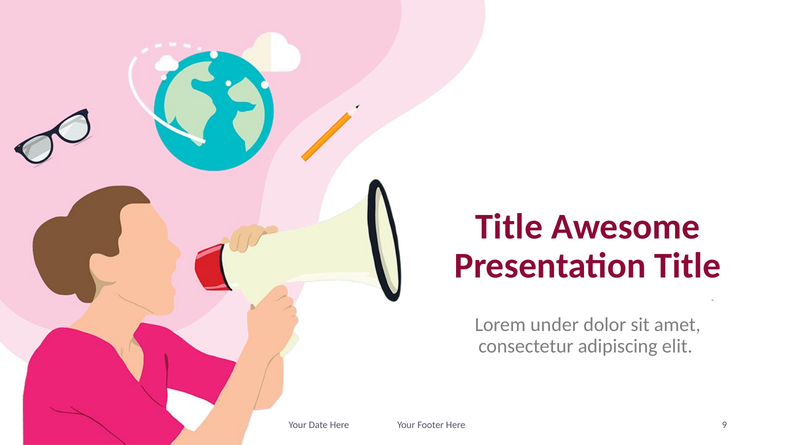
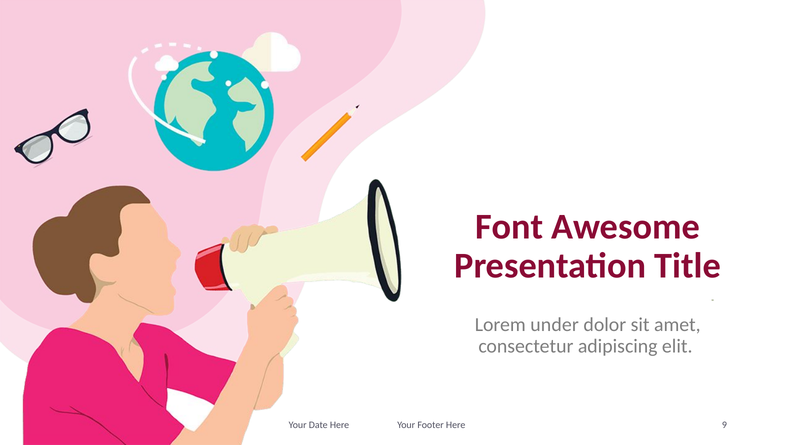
Title: Title -> Font (509, 227)
